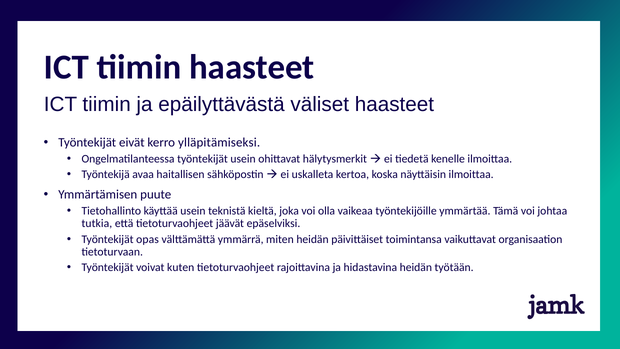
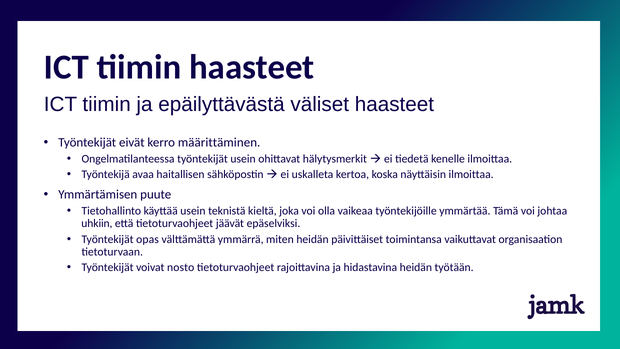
ylläpitämiseksi: ylläpitämiseksi -> määrittäminen (219, 142)
tutkia: tutkia -> uhkiin (97, 223)
kuten: kuten -> nosto (181, 267)
